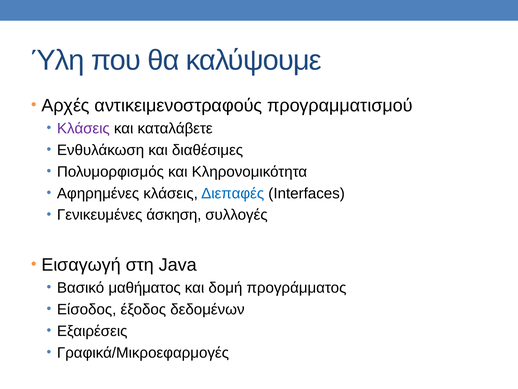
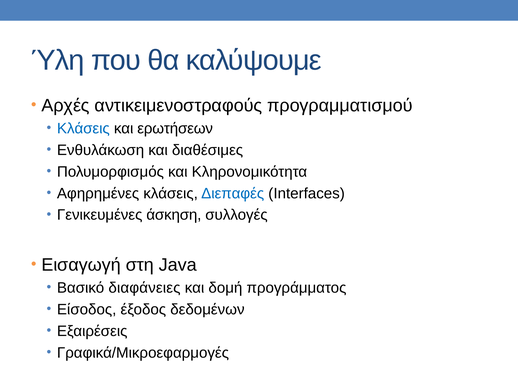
Κλάσεις colour: purple -> blue (83, 128)
καταλάβετε: καταλάβετε -> ερωτήσεων (175, 128)
μαθήματος: μαθήματος -> διαφάνειες (144, 287)
